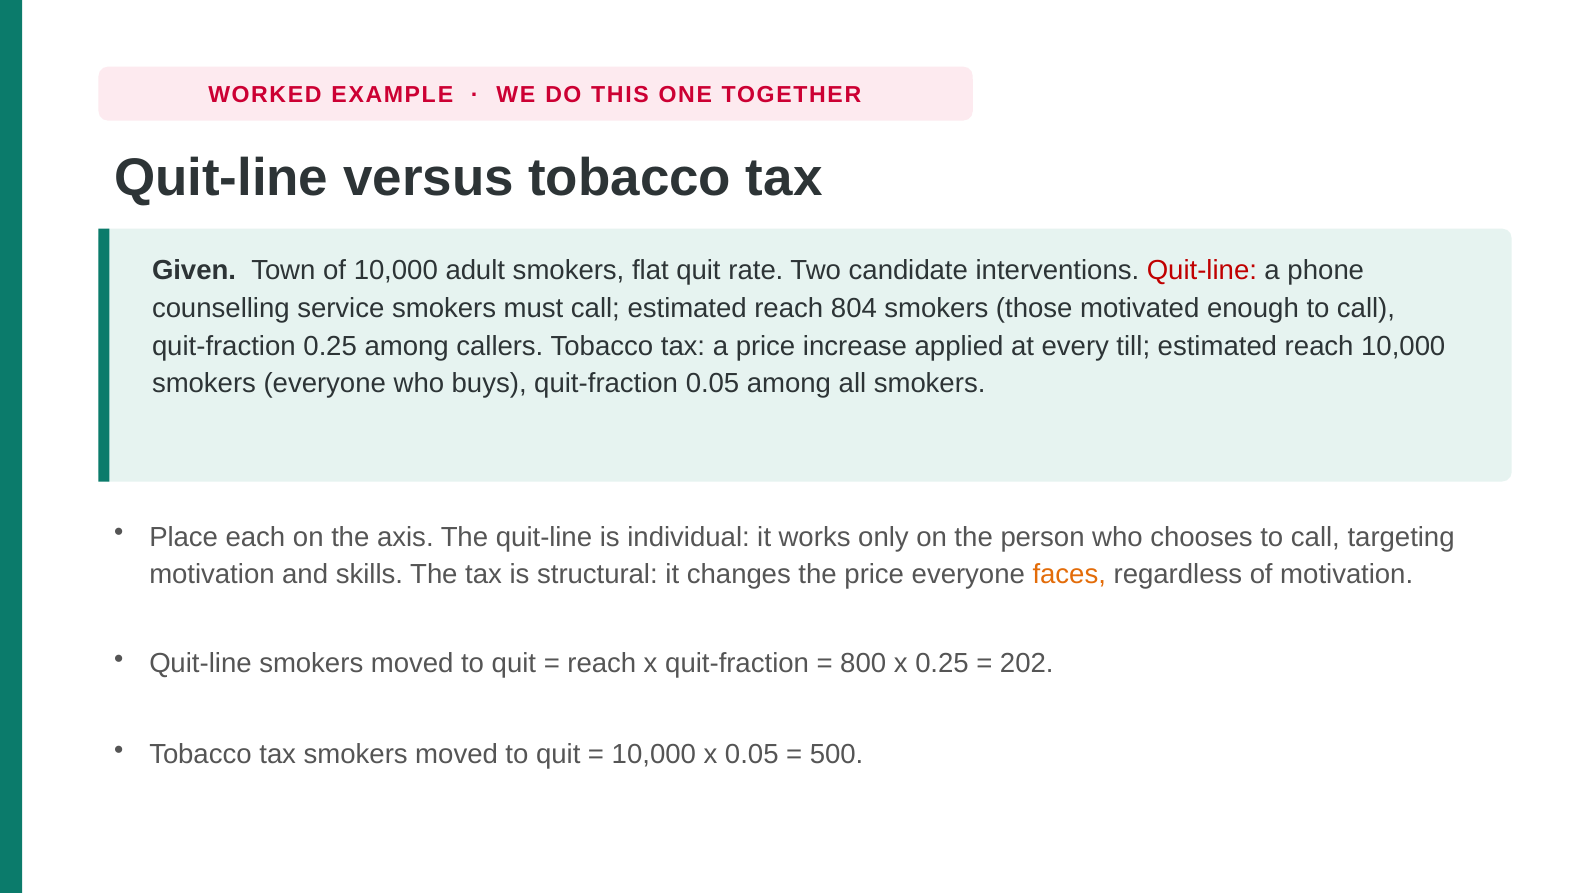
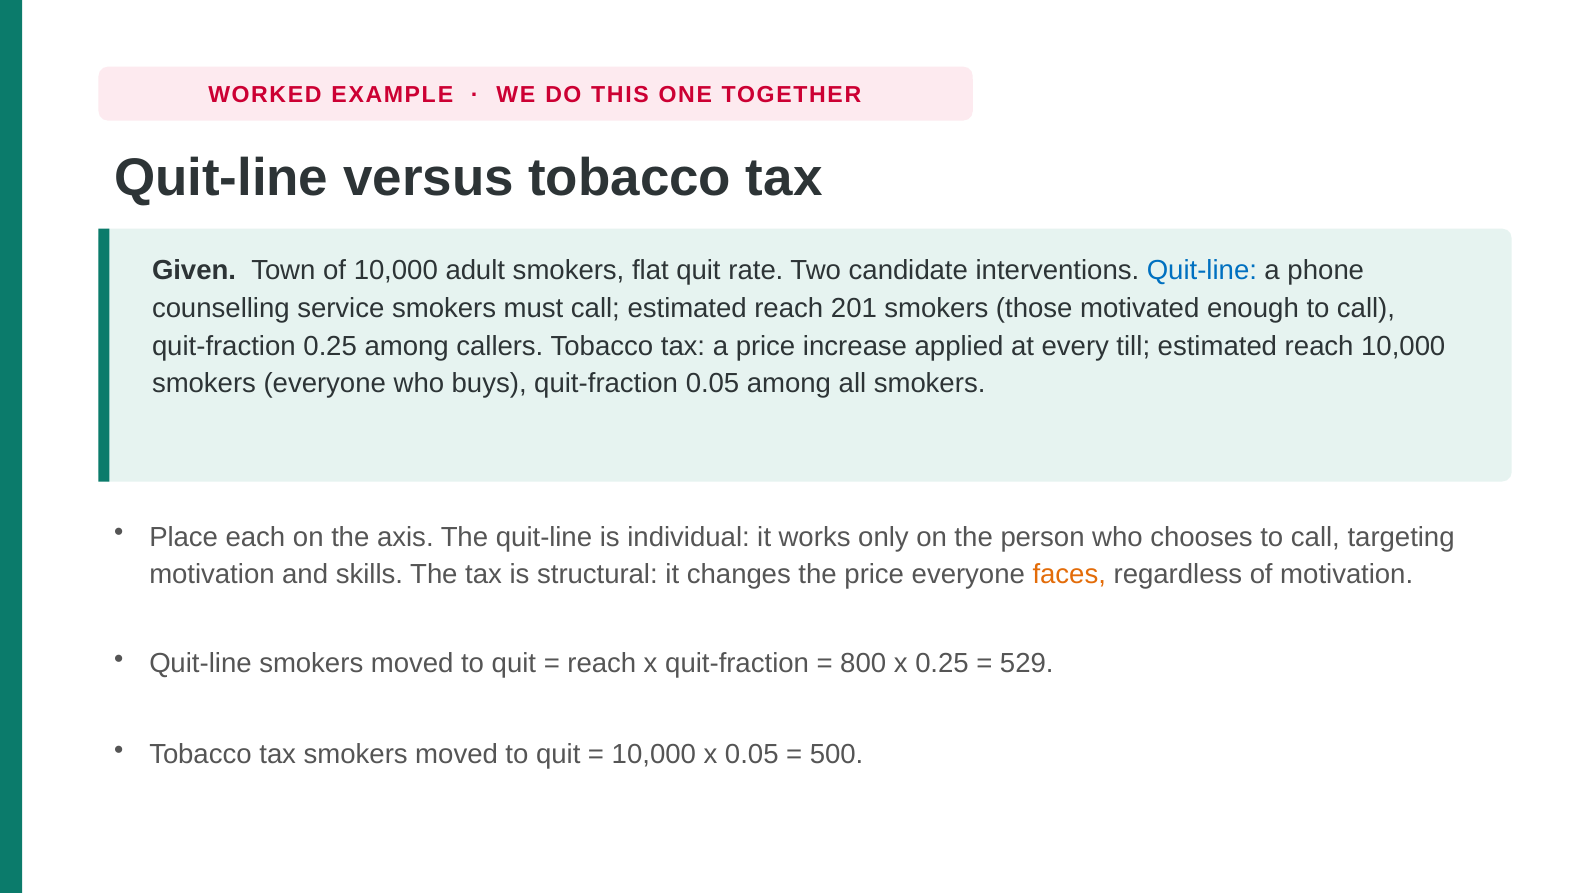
Quit-line colour: red -> blue (1202, 271)
804: 804 -> 201 (854, 308)
202: 202 -> 529 (1027, 664)
